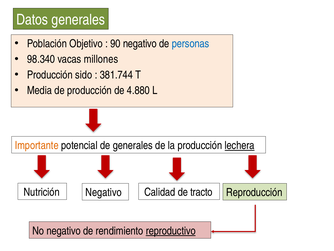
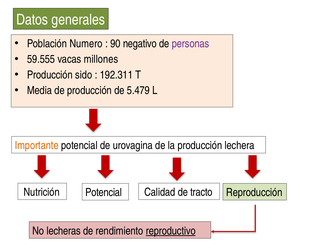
Objetivo: Objetivo -> Numero (86, 44)
personas colour: blue -> purple (191, 44)
98.340: 98.340 -> 59.555 (41, 59)
381.744: 381.744 -> 192.311 (116, 75)
4.880: 4.880 -> 5.479 (138, 90)
de generales: generales -> urovagina (133, 145)
lechera underline: present -> none (240, 145)
Nutrición Negativo: Negativo -> Potencial (104, 192)
No negativo: negativo -> lecheras (64, 230)
